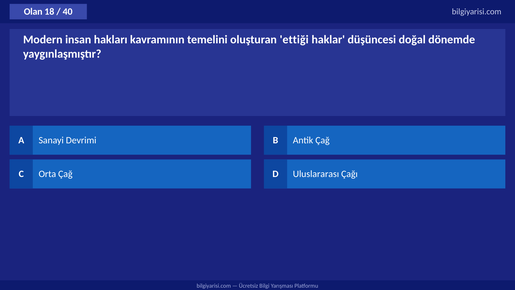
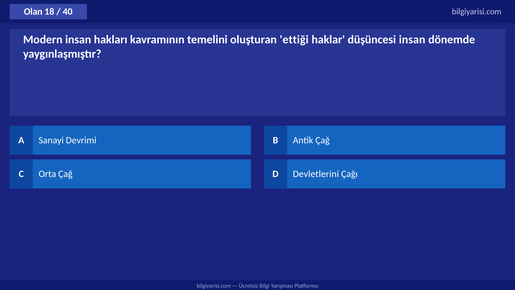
düşüncesi doğal: doğal -> insan (412, 40)
Uluslararası: Uluslararası -> Devletlerini (316, 174)
